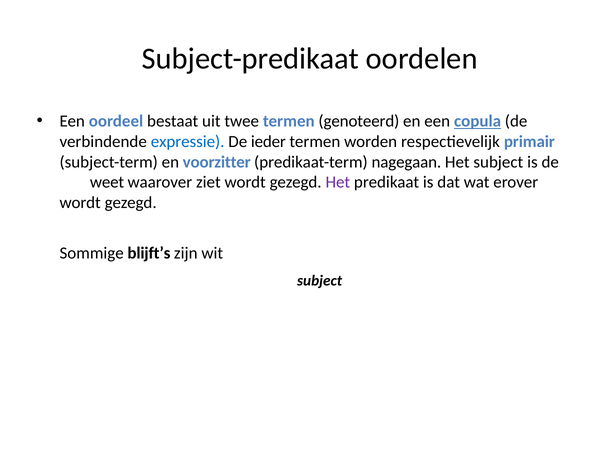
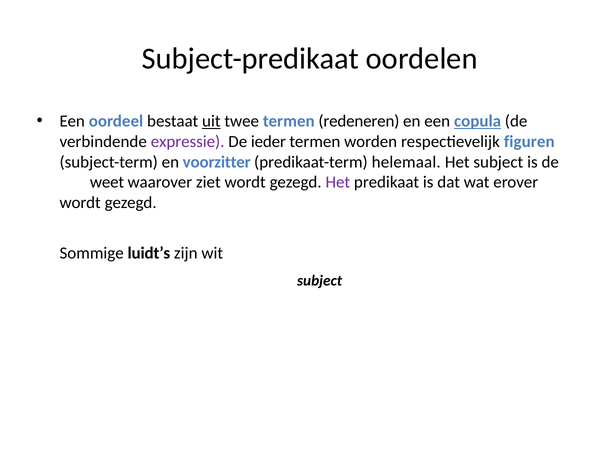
uit underline: none -> present (211, 121)
genoteerd: genoteerd -> redeneren (359, 121)
expressie colour: blue -> purple (188, 142)
primair: primair -> figuren (529, 142)
nagegaan: nagegaan -> helemaal (406, 162)
blijft’s: blijft’s -> luidt’s (149, 253)
